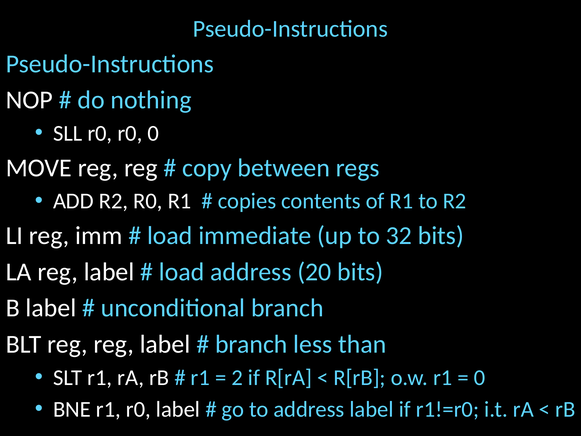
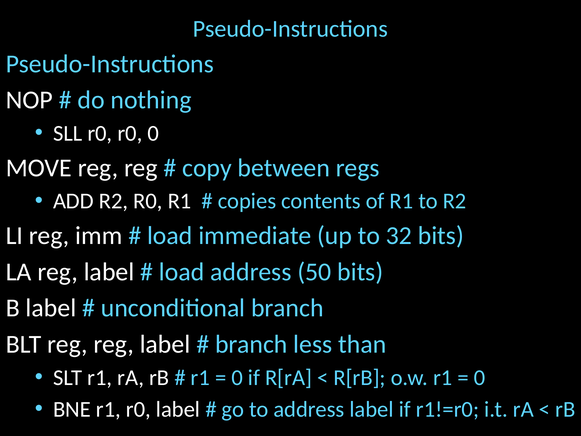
20: 20 -> 50 (314, 272)
2: 2 -> 0 (237, 377)
